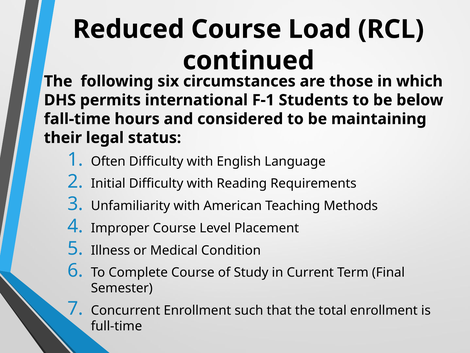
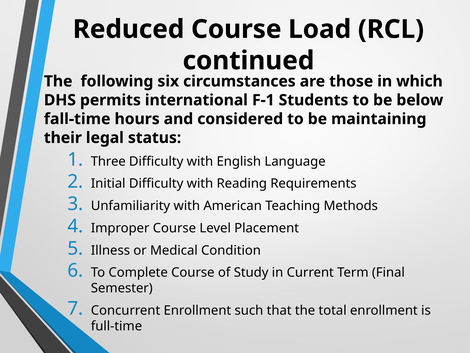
Often: Often -> Three (108, 161)
